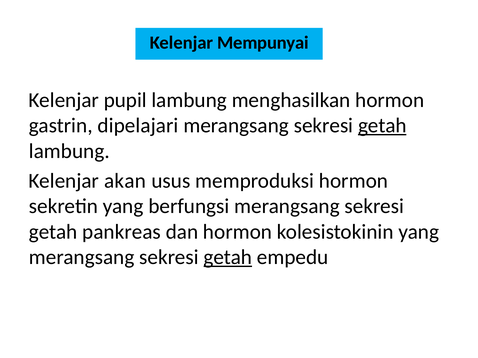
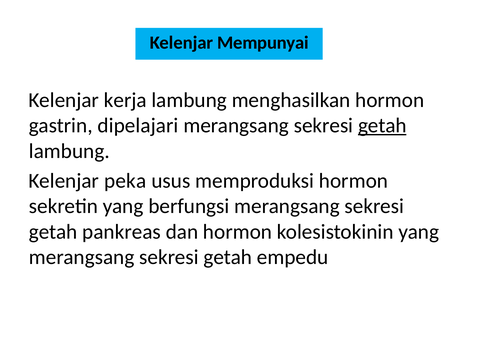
pupil: pupil -> kerja (125, 100)
akan: akan -> peka (125, 181)
getah underline: present -> none (228, 257)
